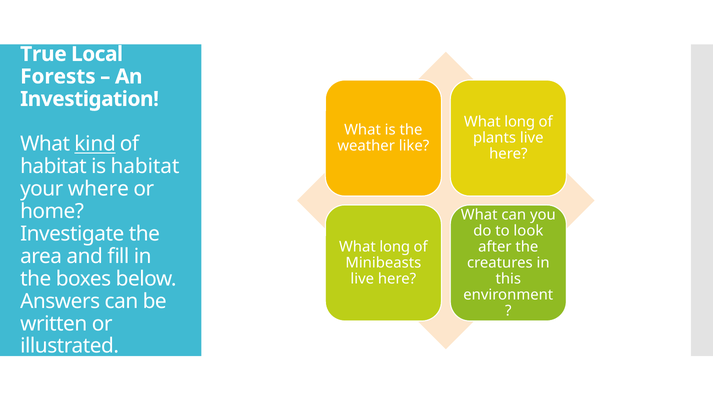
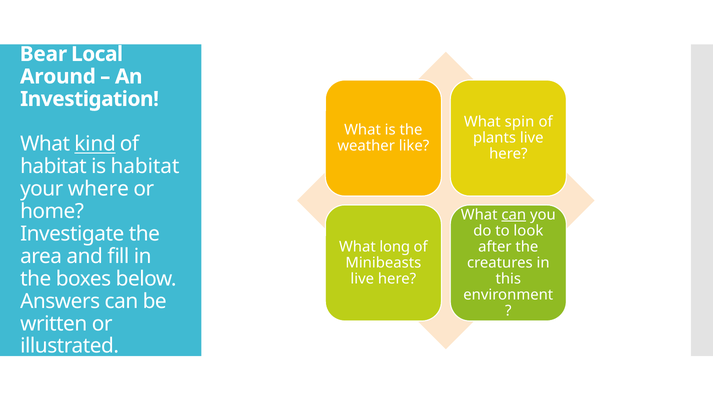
True: True -> Bear (43, 54)
Forests: Forests -> Around (58, 77)
long: long -> spin (520, 122)
can underline: none -> present (514, 215)
